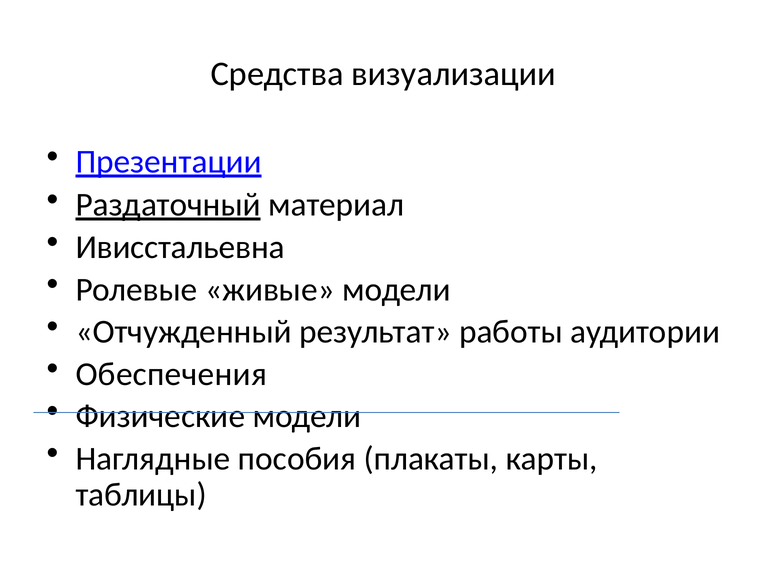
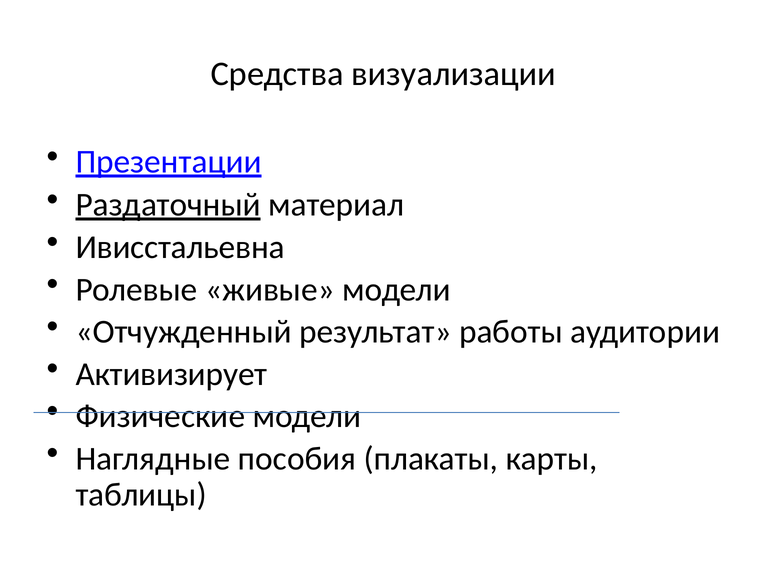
Обеспечения: Обеспечения -> Активизирует (171, 374)
